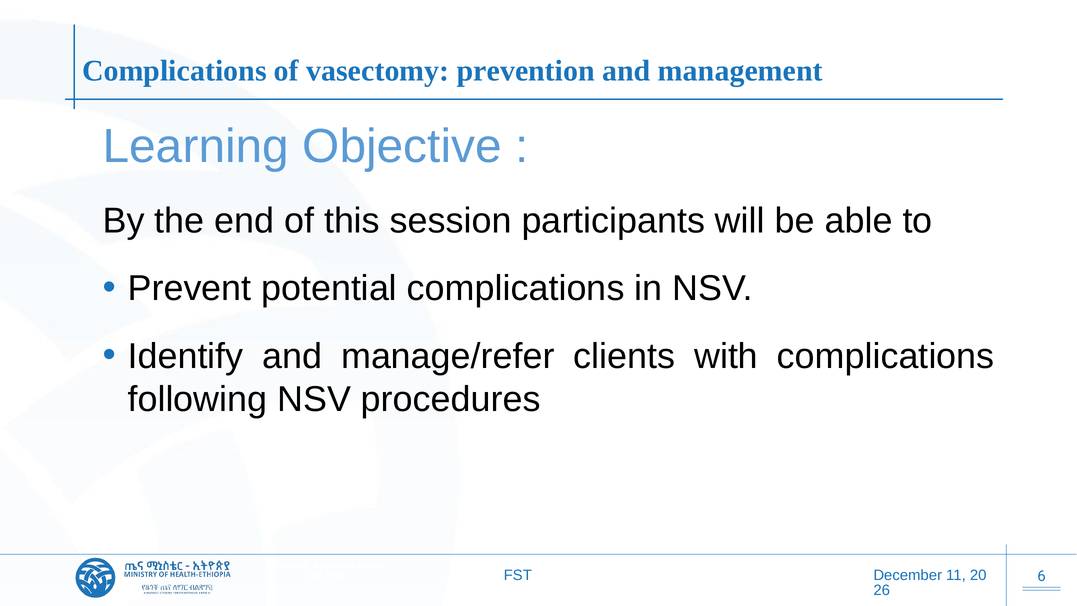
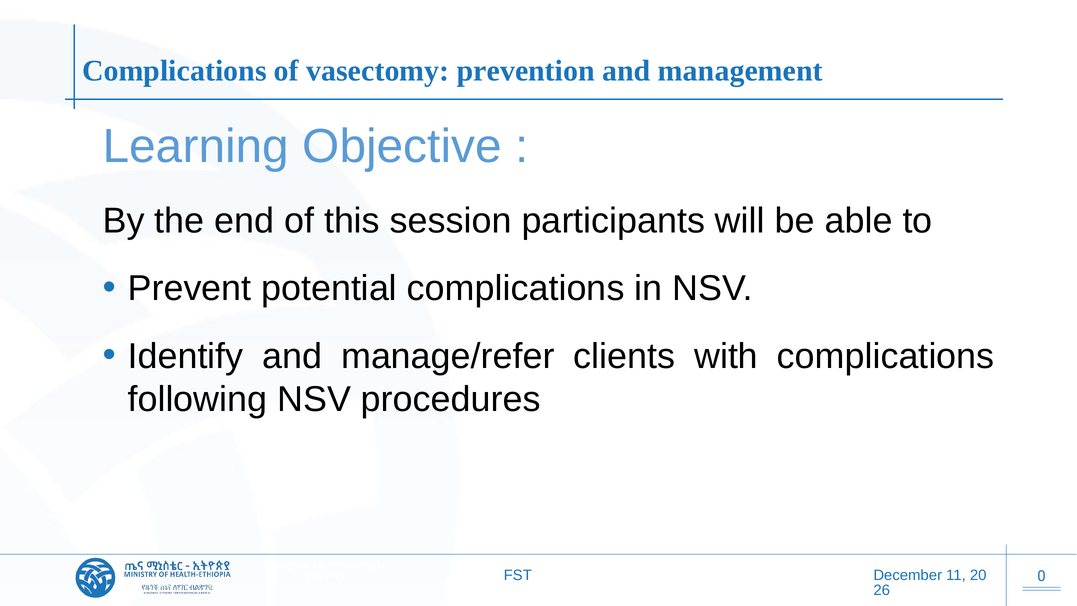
6: 6 -> 0 (1042, 576)
